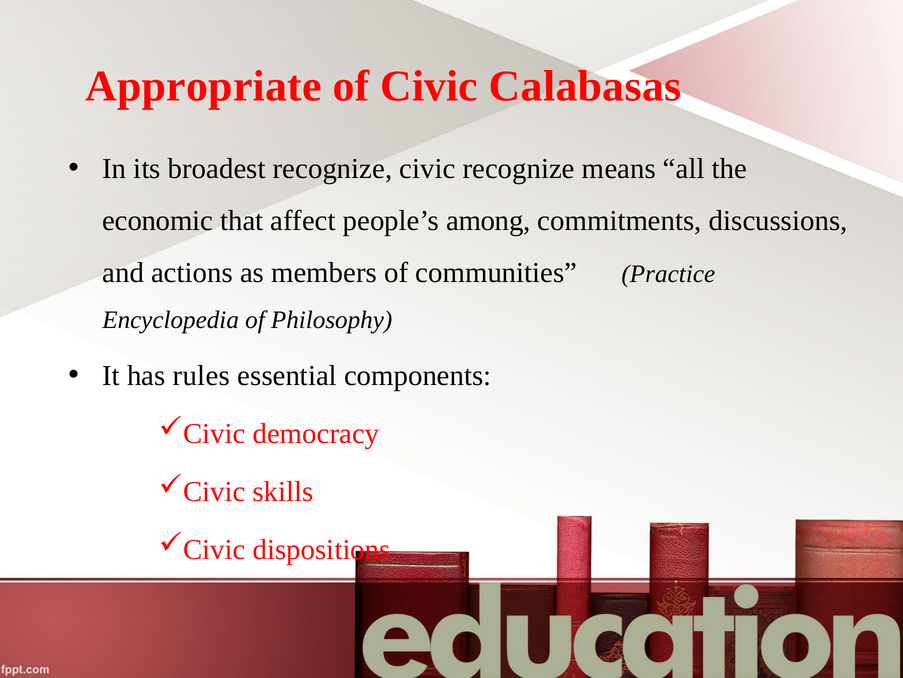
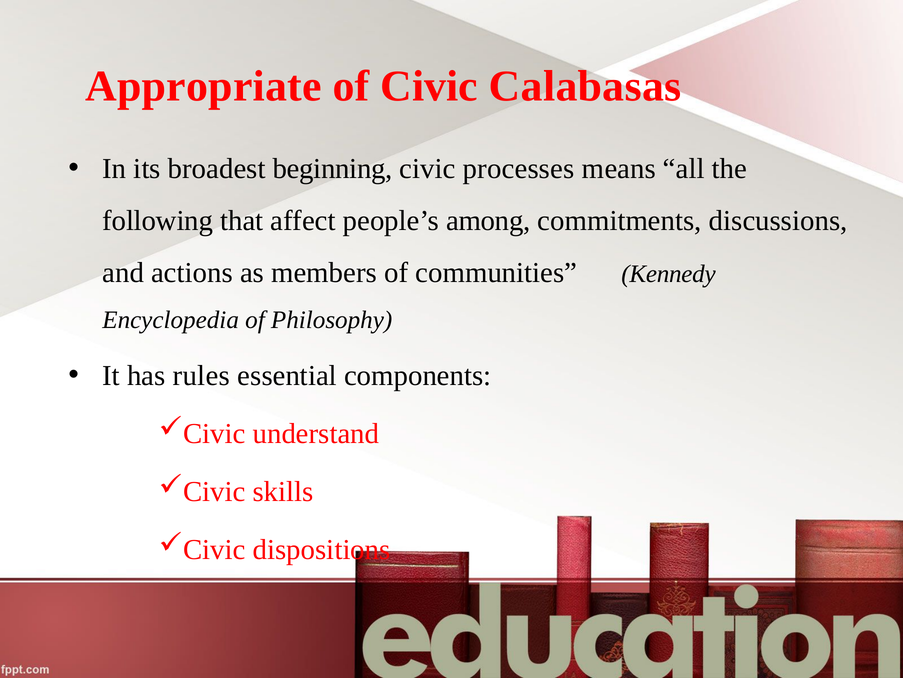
broadest recognize: recognize -> beginning (333, 169)
civic recognize: recognize -> processes (519, 169)
economic: economic -> following (158, 220)
Practice: Practice -> Kennedy (668, 274)
democracy: democracy -> understand (316, 433)
